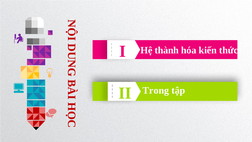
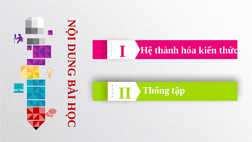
Trong: Trong -> Thống (156, 90)
